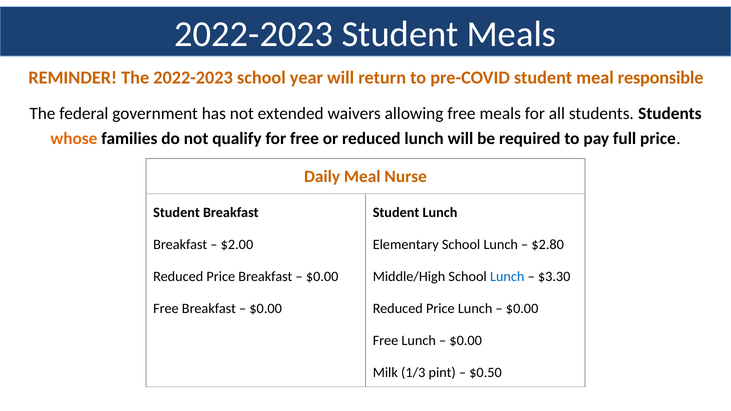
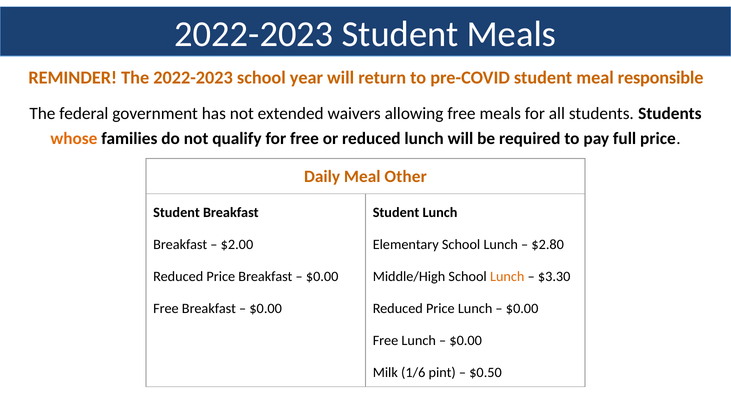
Nurse: Nurse -> Other (406, 177)
Lunch colour: blue -> orange (507, 277)
1/3: 1/3 -> 1/6 (413, 373)
